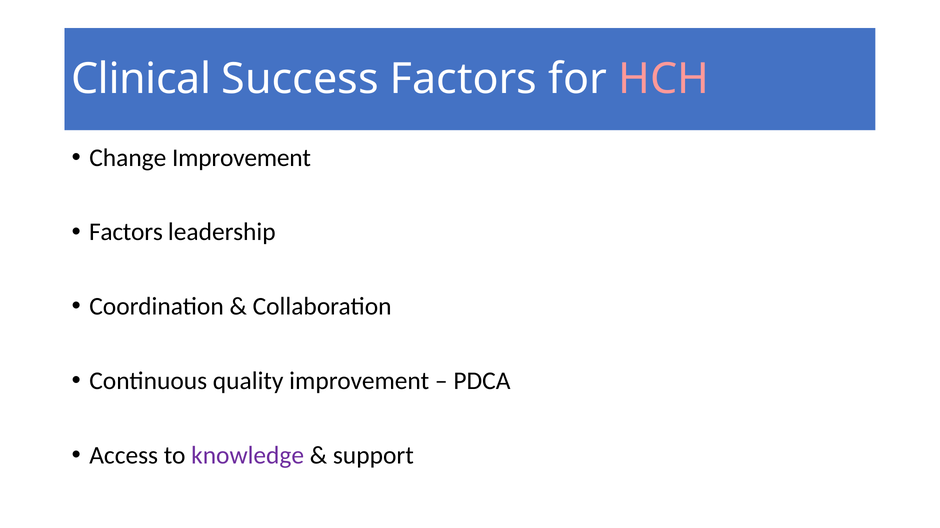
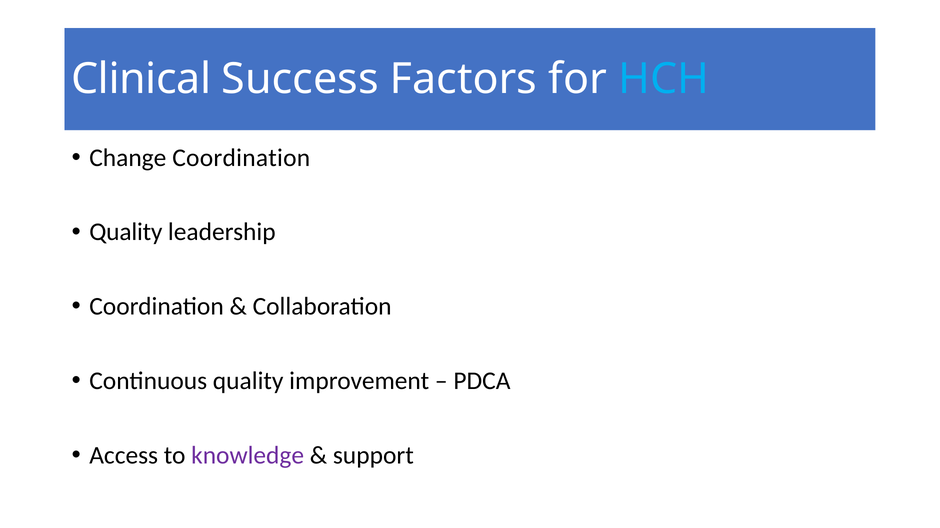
HCH colour: pink -> light blue (664, 79)
Change Improvement: Improvement -> Coordination (241, 158)
Factors: Factors -> Quality (126, 232)
